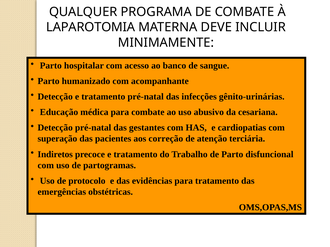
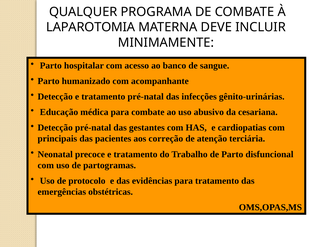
superação: superação -> principais (57, 139)
Indiretos: Indiretos -> Neonatal (55, 155)
